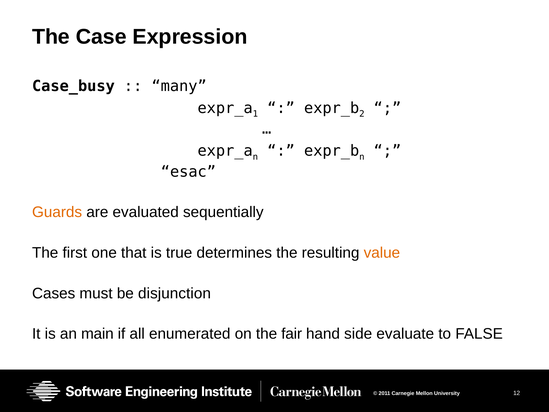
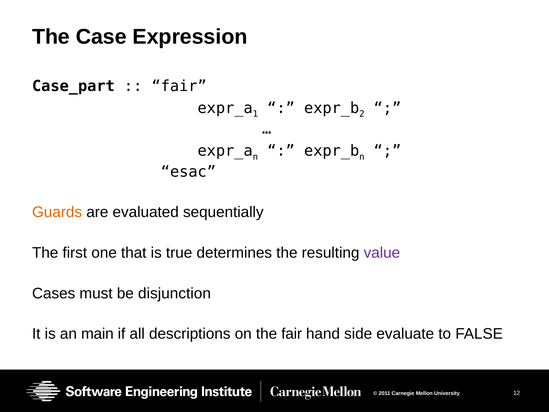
Case_busy: Case_busy -> Case_part (73, 86)
many: many -> fair (179, 86)
value colour: orange -> purple (382, 253)
enumerated: enumerated -> descriptions (190, 334)
